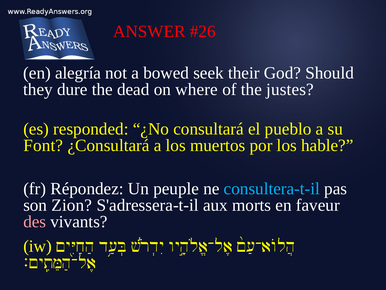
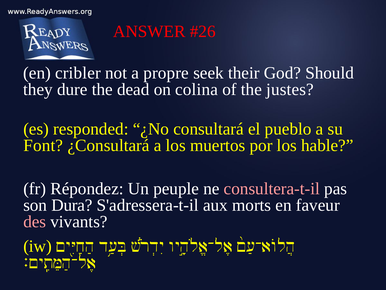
alegría: alegría -> cribler (78, 73)
bowed: bowed -> propre (166, 73)
where: where -> colina (197, 89)
consultera-t-il colour: light blue -> pink (272, 188)
Zion: Zion -> Dura (72, 205)
